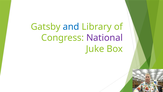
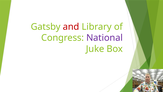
and colour: blue -> red (71, 27)
